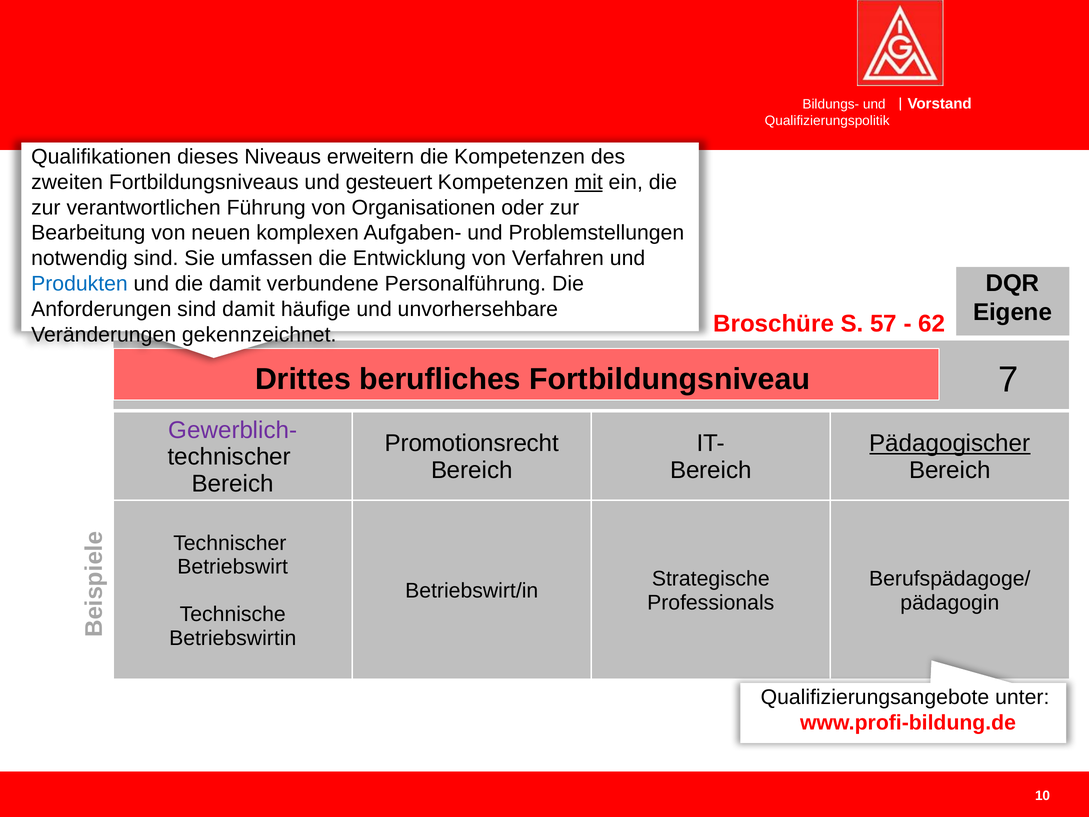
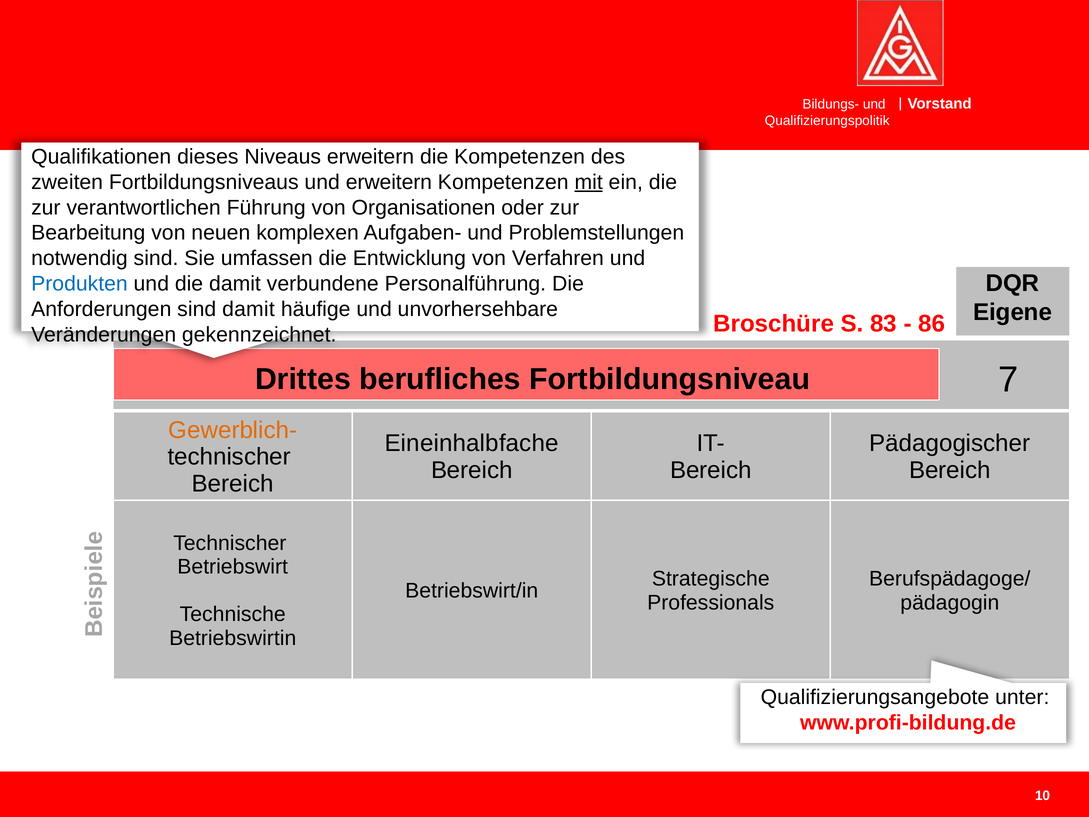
und gesteuert: gesteuert -> erweitern (389, 182)
57: 57 -> 83 (883, 324)
62: 62 -> 86 (932, 324)
Gewerblich- colour: purple -> orange (233, 430)
Promotionsrecht: Promotionsrecht -> Eineinhalbfache (472, 443)
Pädagogischer underline: present -> none (950, 443)
